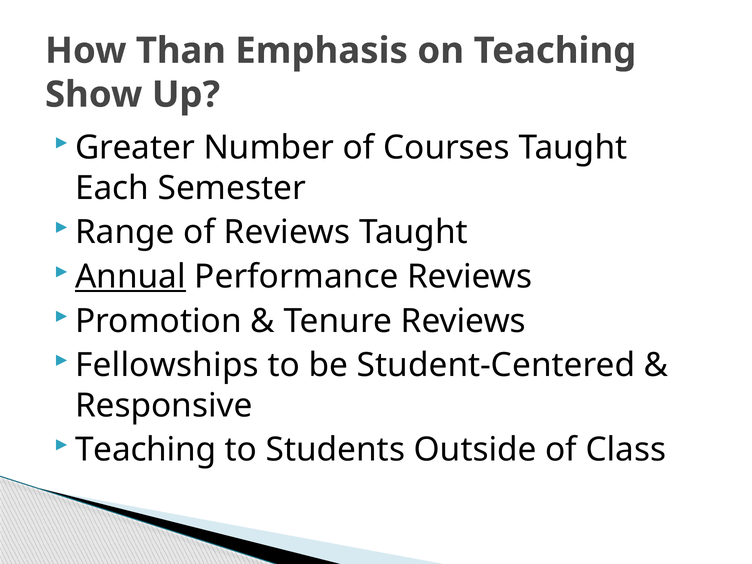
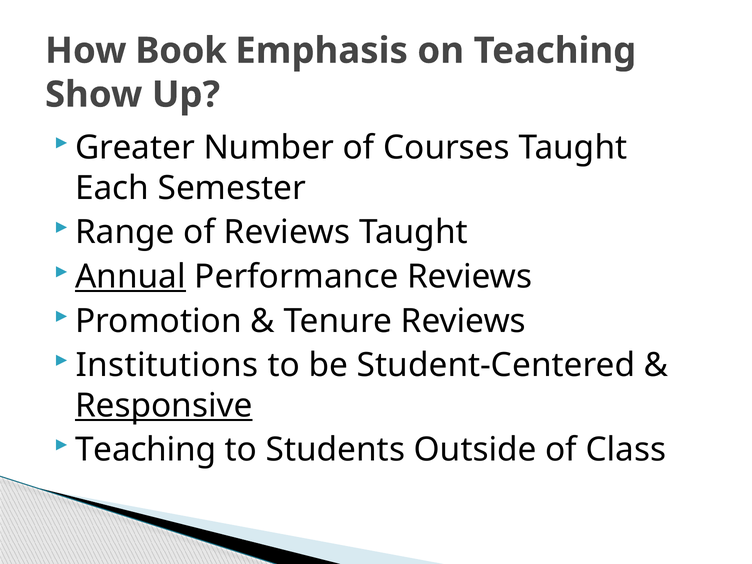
Than: Than -> Book (181, 51)
Fellowships: Fellowships -> Institutions (167, 365)
Responsive underline: none -> present (164, 406)
